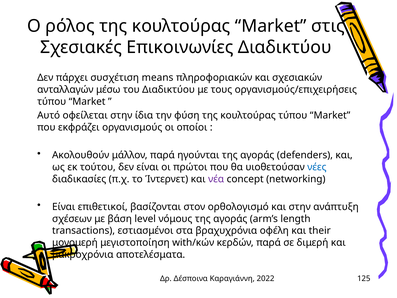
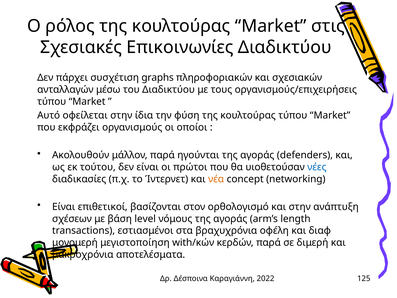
means: means -> graphs (158, 78)
νέα colour: purple -> orange (216, 179)
their: their -> διαφ (320, 230)
